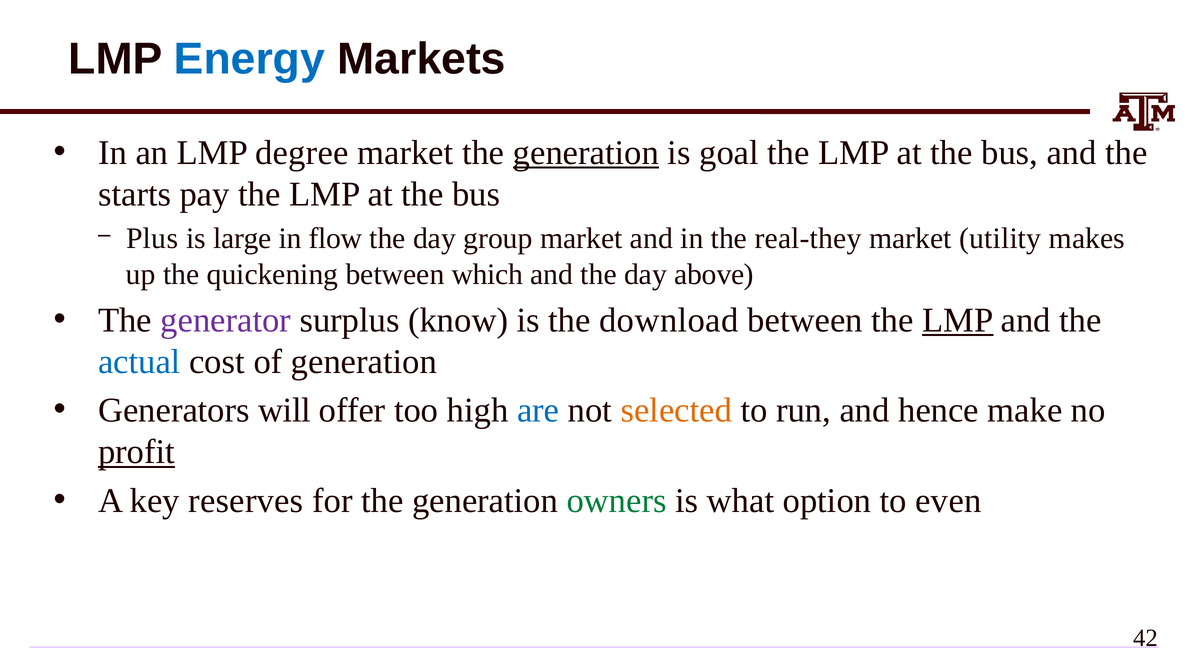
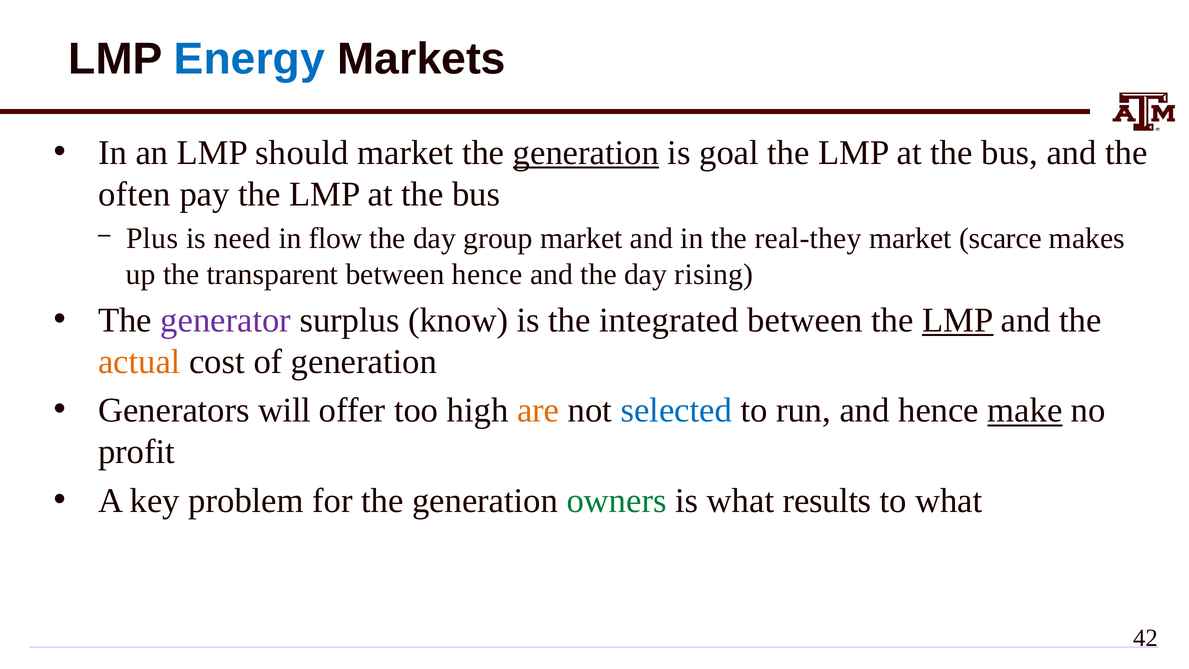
degree: degree -> should (302, 153)
starts: starts -> often (134, 194)
large: large -> need (242, 238)
utility: utility -> scarce (1000, 238)
quickening: quickening -> transparent (272, 274)
between which: which -> hence (487, 274)
above: above -> rising (714, 274)
download: download -> integrated (669, 320)
actual colour: blue -> orange (139, 362)
are colour: blue -> orange (538, 410)
selected colour: orange -> blue (676, 410)
make underline: none -> present (1025, 410)
profit underline: present -> none (136, 452)
reserves: reserves -> problem (246, 500)
option: option -> results (827, 500)
to even: even -> what (949, 500)
